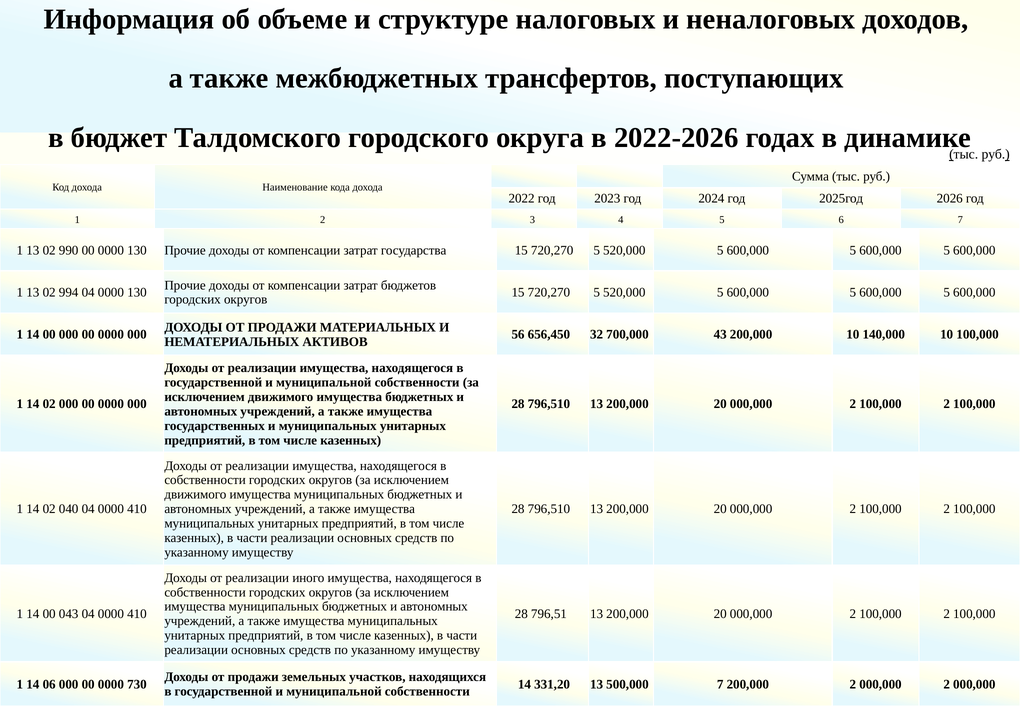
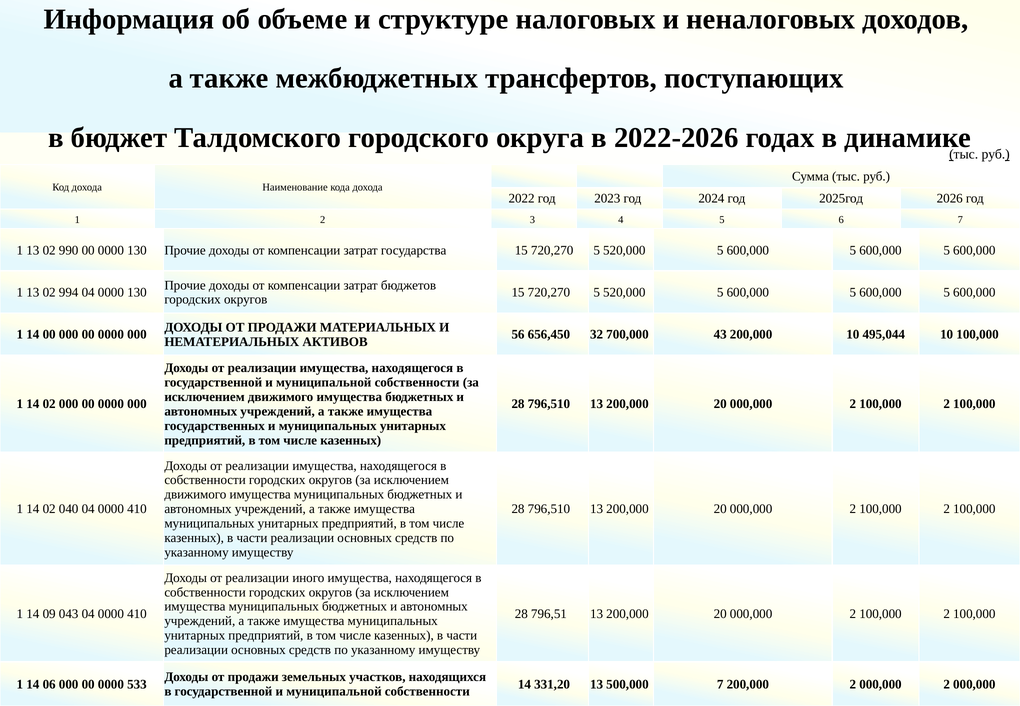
140,000: 140,000 -> 495,044 (884, 335)
00: 00 -> 09 (49, 614)
730: 730 -> 533 (137, 684)
